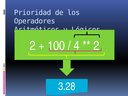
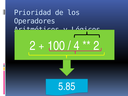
3.28: 3.28 -> 5.85 (67, 86)
